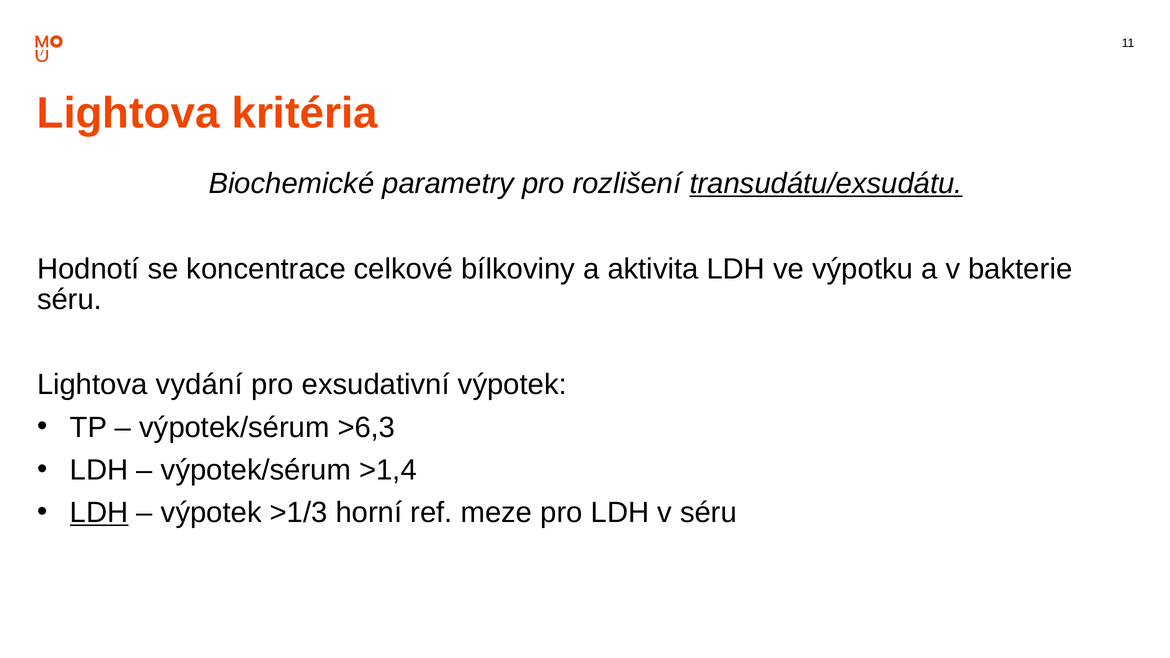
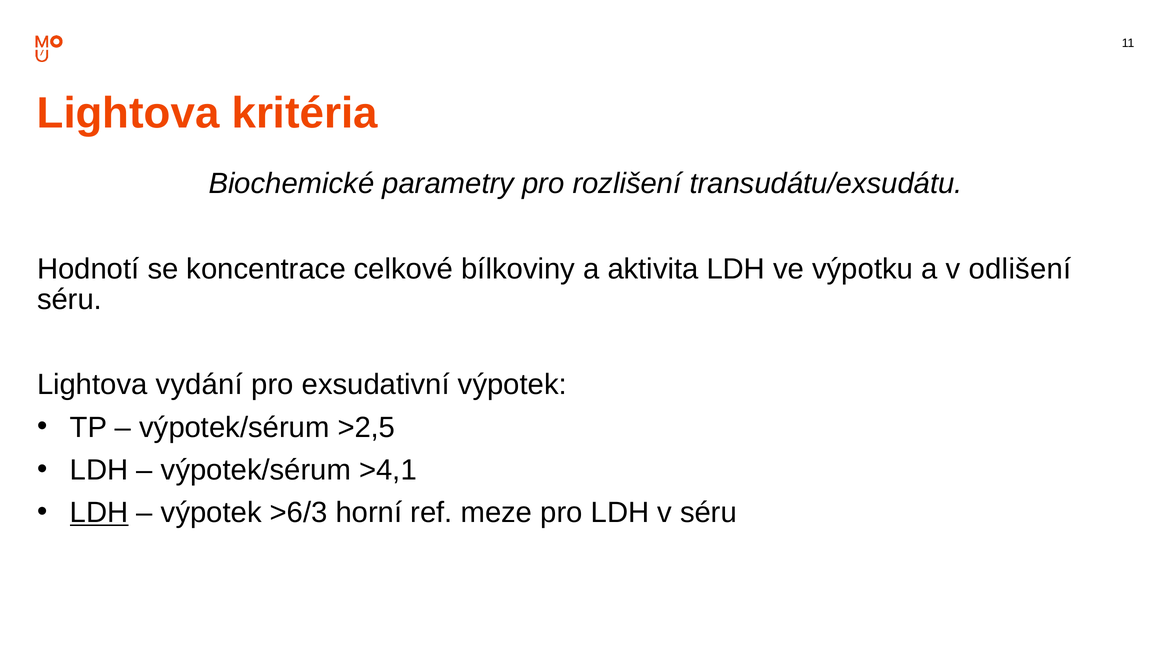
transudátu/exsudátu underline: present -> none (826, 184)
bakterie: bakterie -> odlišení (1020, 269)
>6,3: >6,3 -> >2,5 (366, 428)
>1,4: >1,4 -> >4,1 (388, 470)
>1/3: >1/3 -> >6/3 (299, 513)
